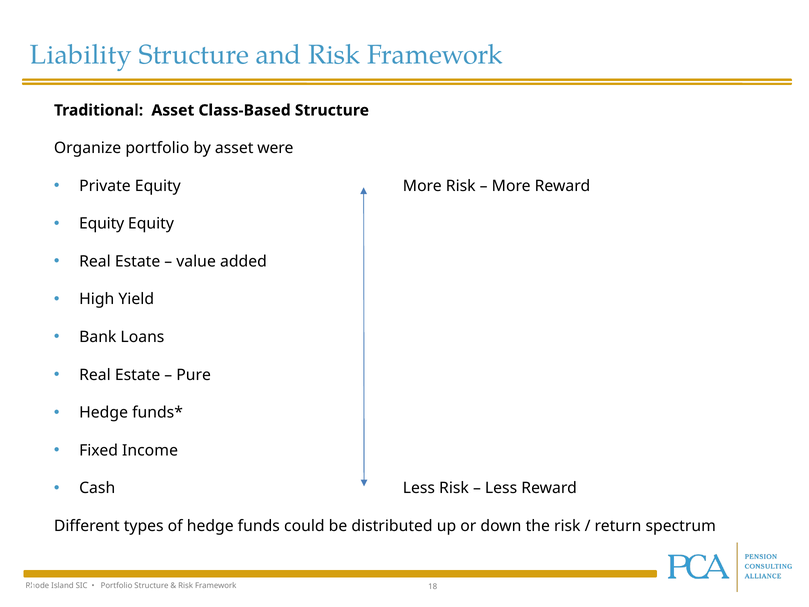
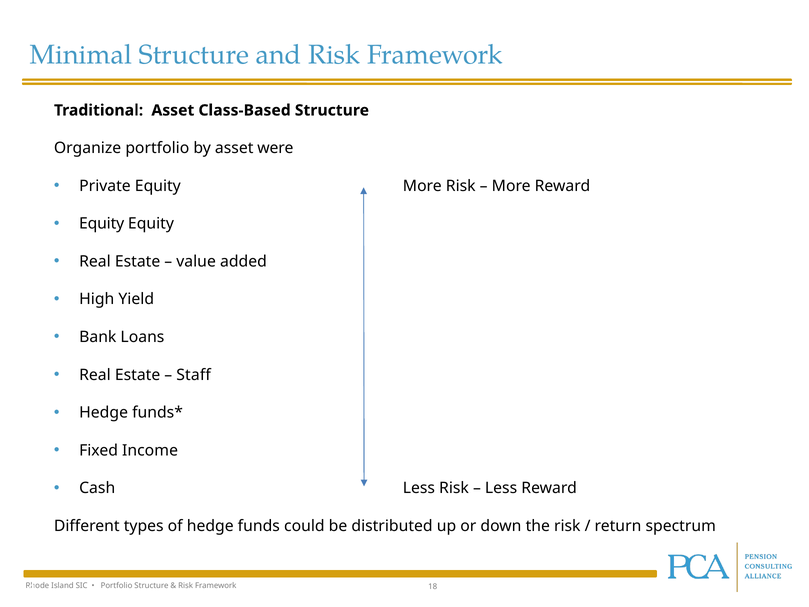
Liability: Liability -> Minimal (81, 55)
Pure: Pure -> Staff (194, 375)
